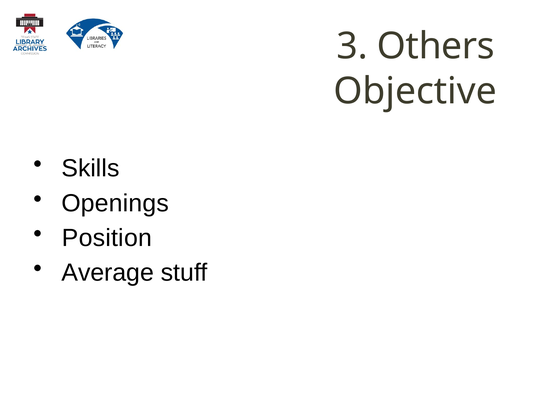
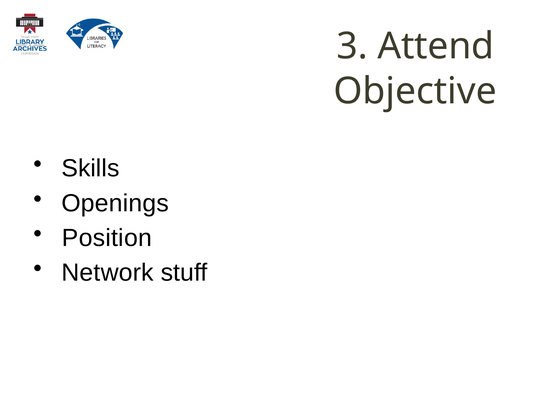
Others: Others -> Attend (436, 46)
Average: Average -> Network (108, 273)
